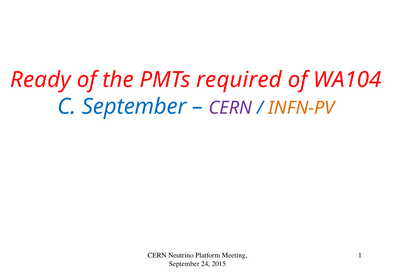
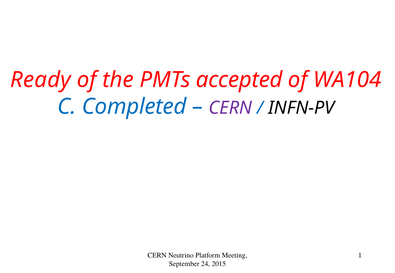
required: required -> accepted (239, 80)
C September: September -> Completed (134, 107)
INFN-PV colour: orange -> black (301, 108)
